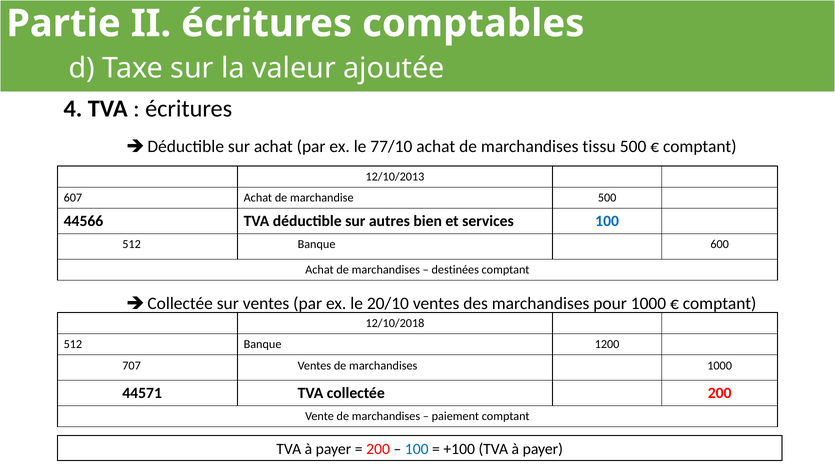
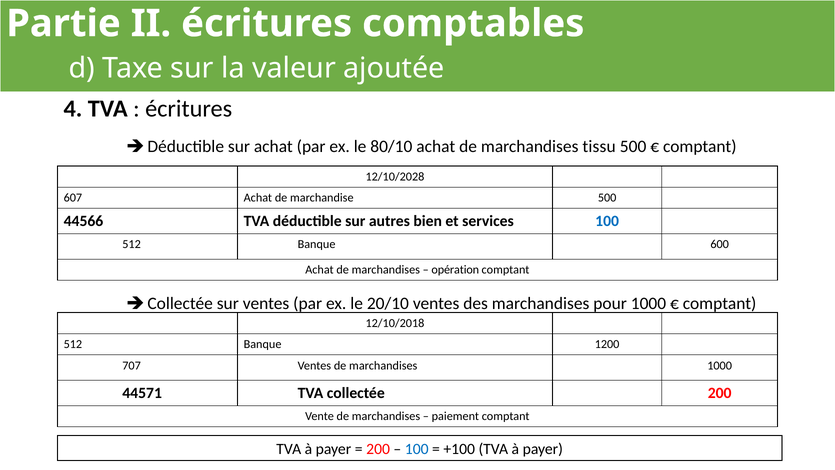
77/10: 77/10 -> 80/10 (391, 146)
12/10/2013: 12/10/2013 -> 12/10/2028 (395, 177)
destinées: destinées -> opération (455, 270)
